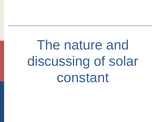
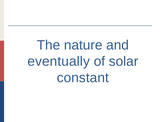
discussing: discussing -> eventually (59, 62)
